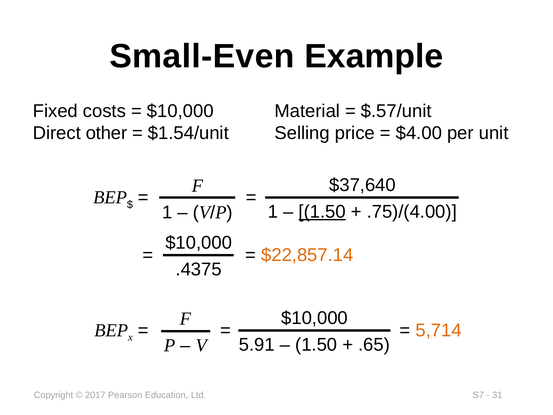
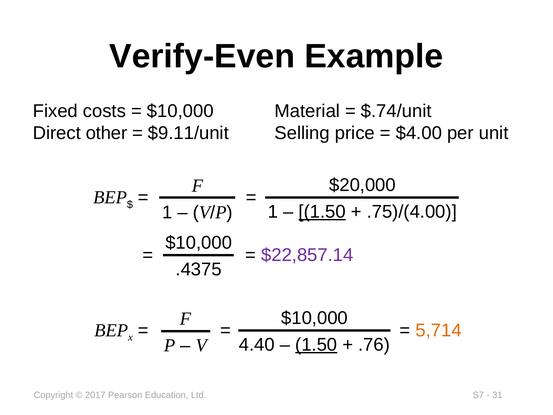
Small-Even: Small-Even -> Verify-Even (202, 56)
$.57/unit: $.57/unit -> $.74/unit (396, 111)
$1.54/unit: $1.54/unit -> $9.11/unit (188, 133)
$37,640: $37,640 -> $20,000 (362, 185)
$22,857.14 colour: orange -> purple (307, 255)
5.91: 5.91 -> 4.40 (257, 345)
1.50 underline: none -> present (316, 345)
.65: .65 -> .76 (374, 345)
